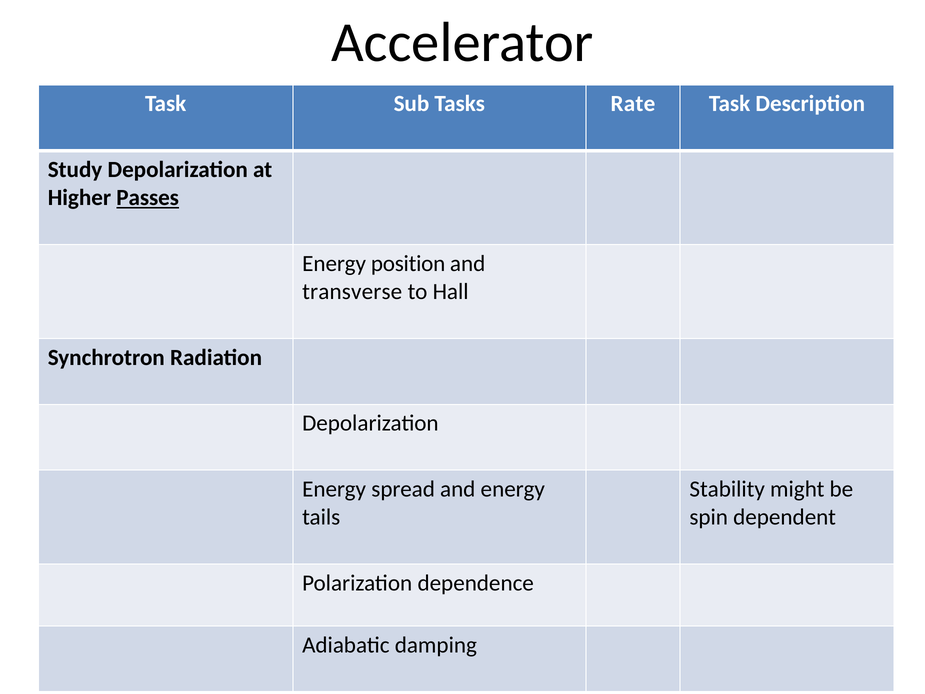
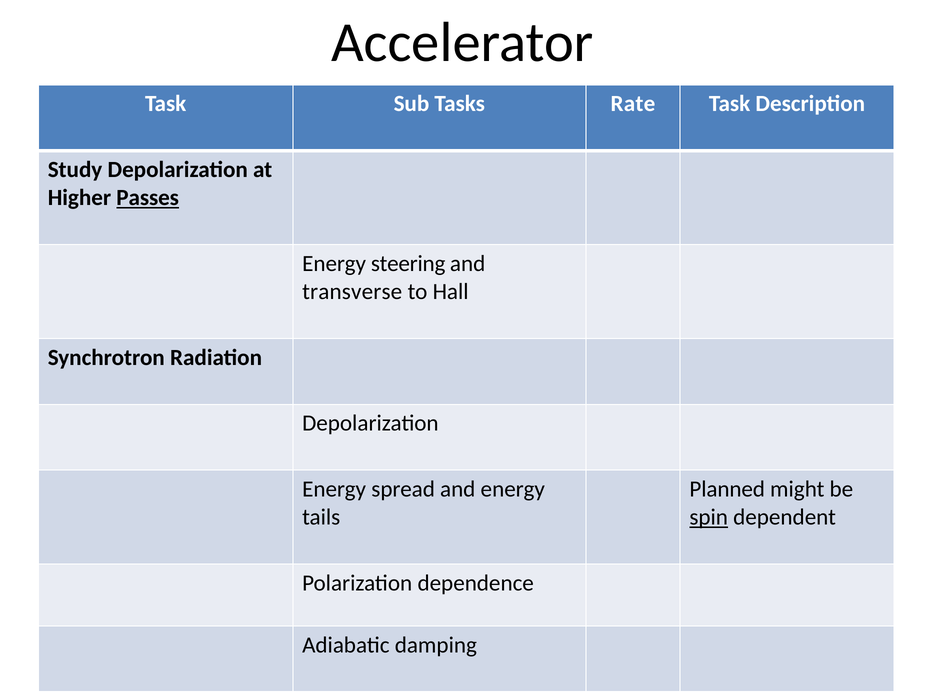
position: position -> steering (408, 263)
Stability: Stability -> Planned (727, 489)
spin underline: none -> present (709, 517)
